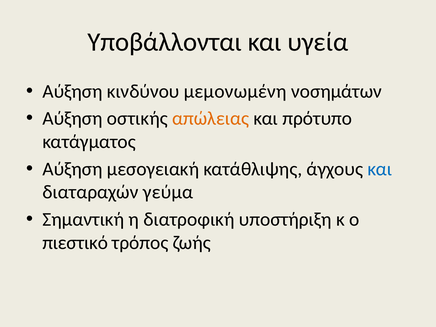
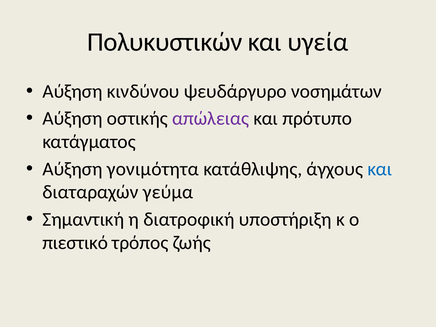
Υποβάλλονται: Υποβάλλονται -> Πολυκυστικών (165, 42)
μεμονωμένη: μεμονωμένη -> ψευδάργυρο (235, 91)
απώλειας colour: orange -> purple (211, 119)
μεσογειακή: μεσογειακή -> γονιμότητα (153, 169)
